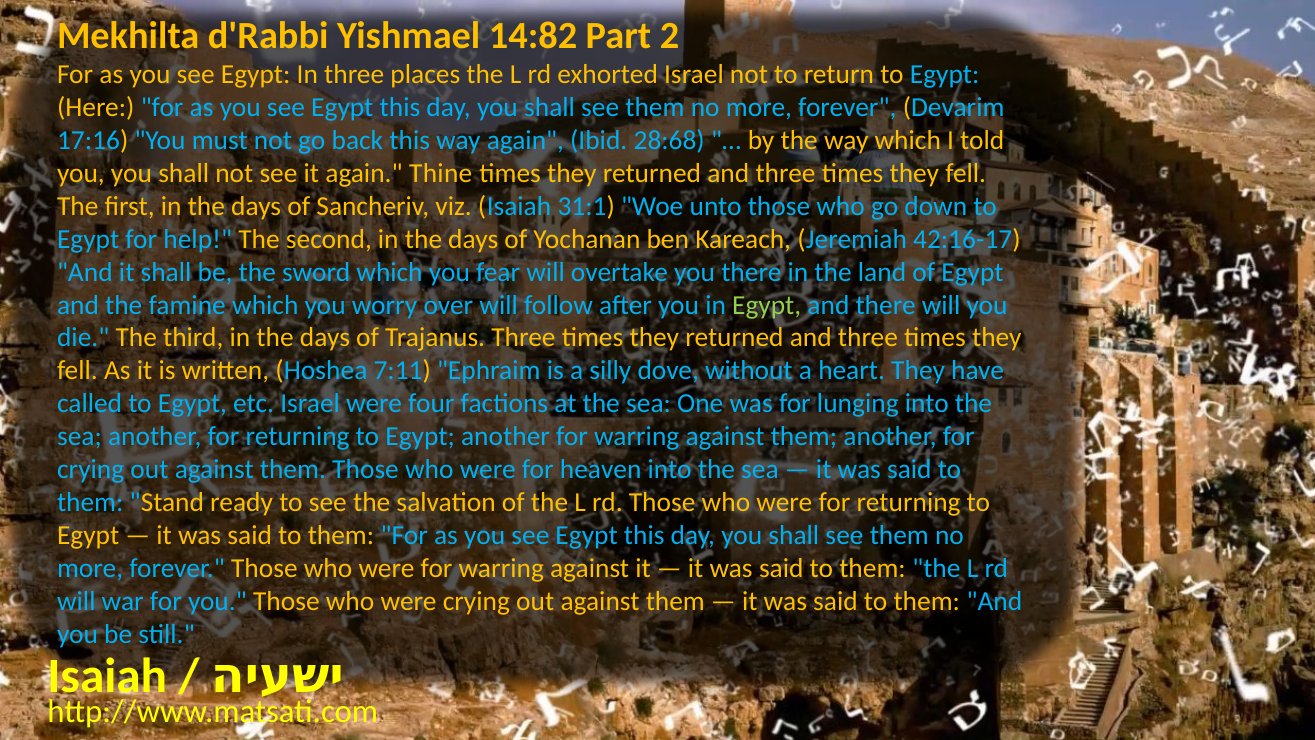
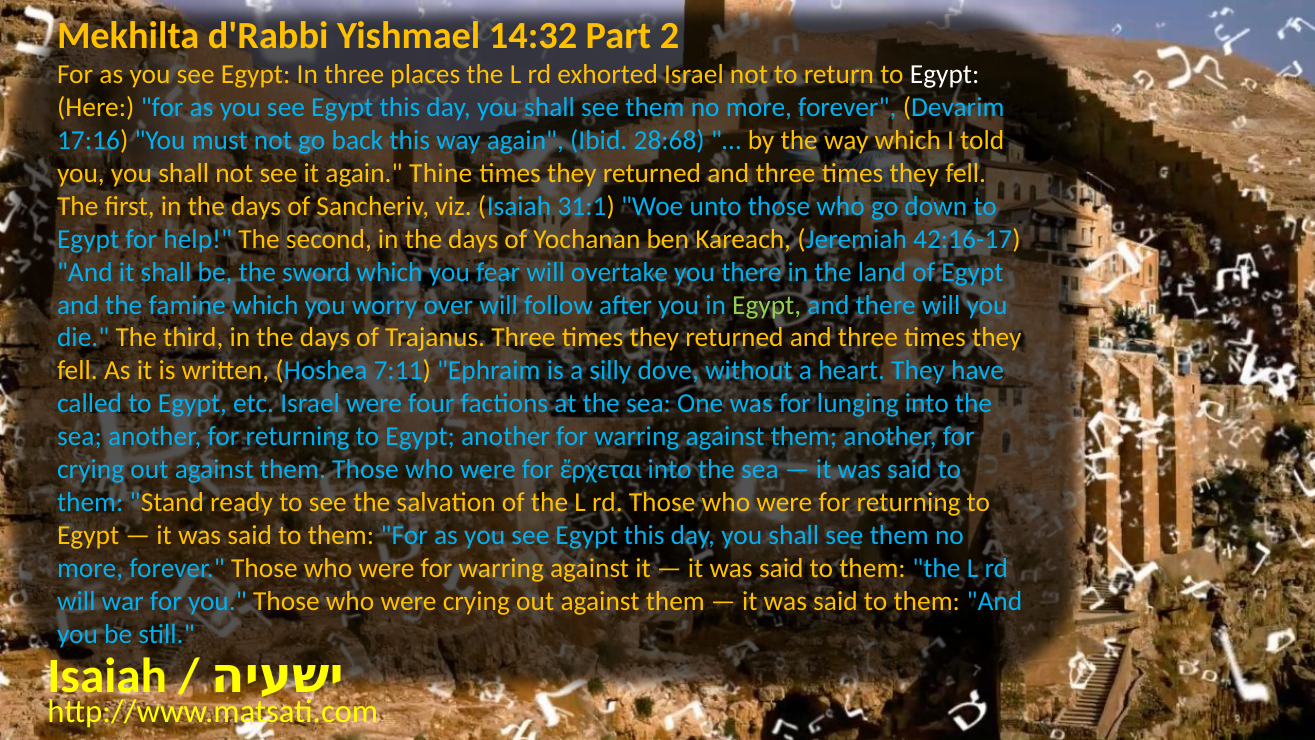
14:82: 14:82 -> 14:32 (533, 36)
Egypt colour: light blue -> white (945, 75)
heaven: heaven -> ἔρχεται (601, 469)
